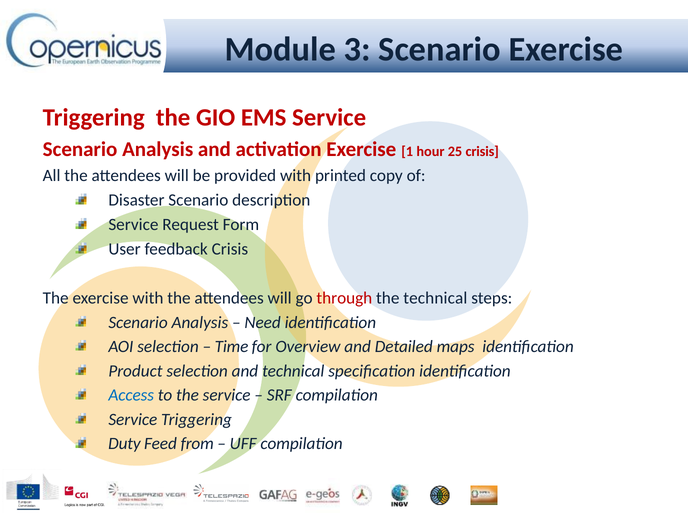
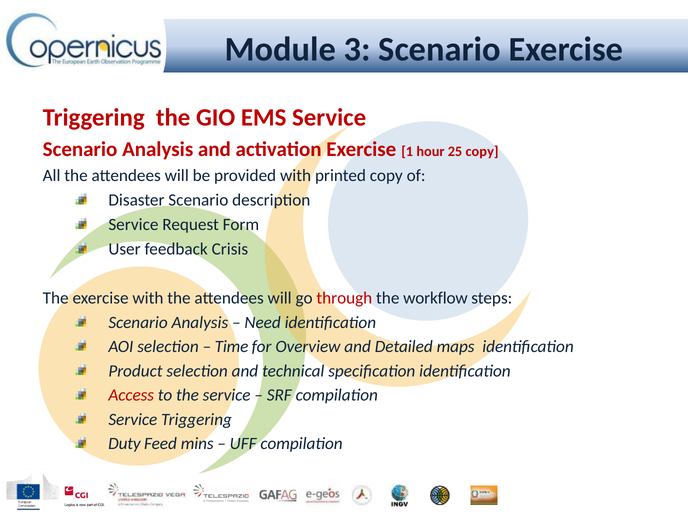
25 crisis: crisis -> copy (482, 152)
the technical: technical -> workflow (435, 298)
Access colour: blue -> red (131, 395)
from: from -> mins (197, 444)
